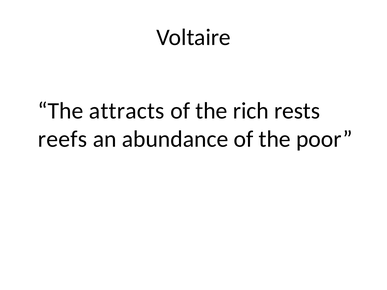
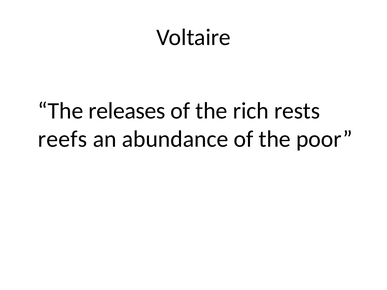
attracts: attracts -> releases (127, 111)
